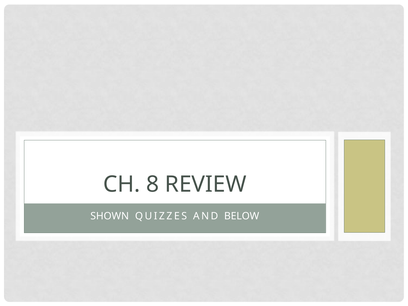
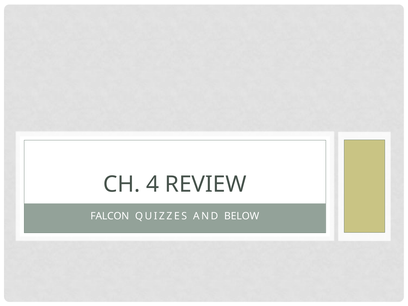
8: 8 -> 4 (153, 184)
SHOWN: SHOWN -> FALCON (110, 216)
